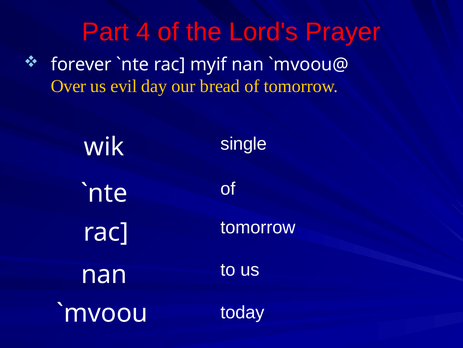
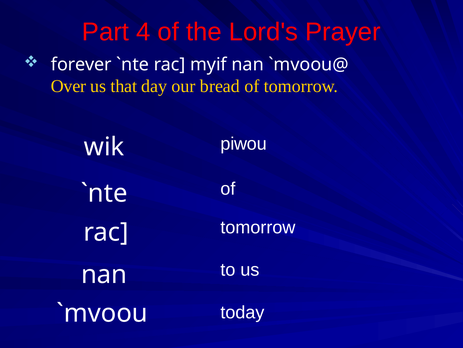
evil: evil -> that (124, 86)
single: single -> piwou (244, 144)
